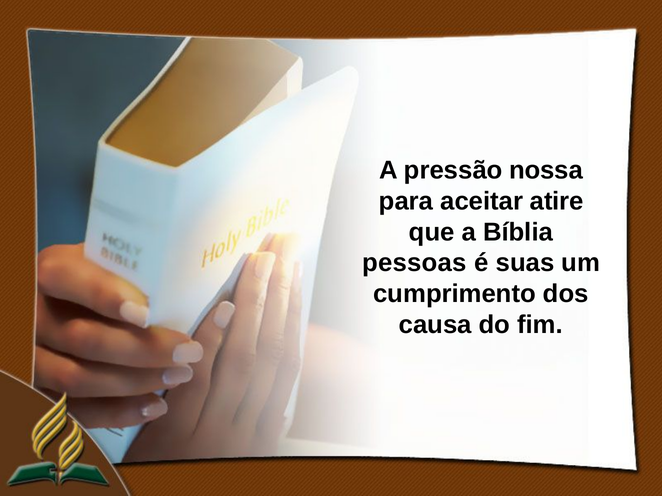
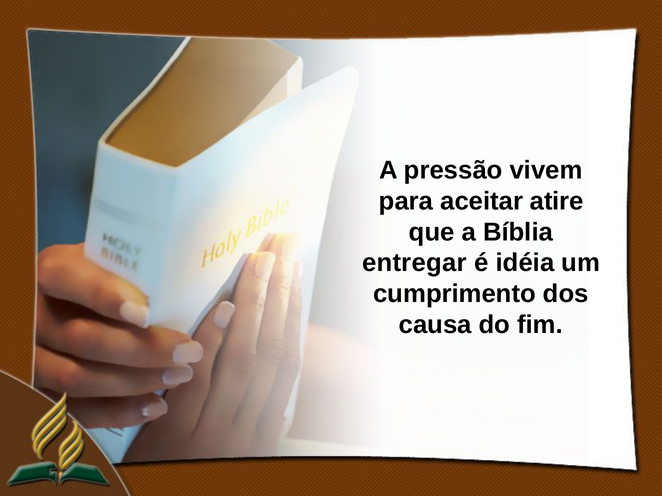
nossa: nossa -> vivem (546, 170)
pessoas: pessoas -> entregar (414, 263)
suas: suas -> idéia (525, 263)
